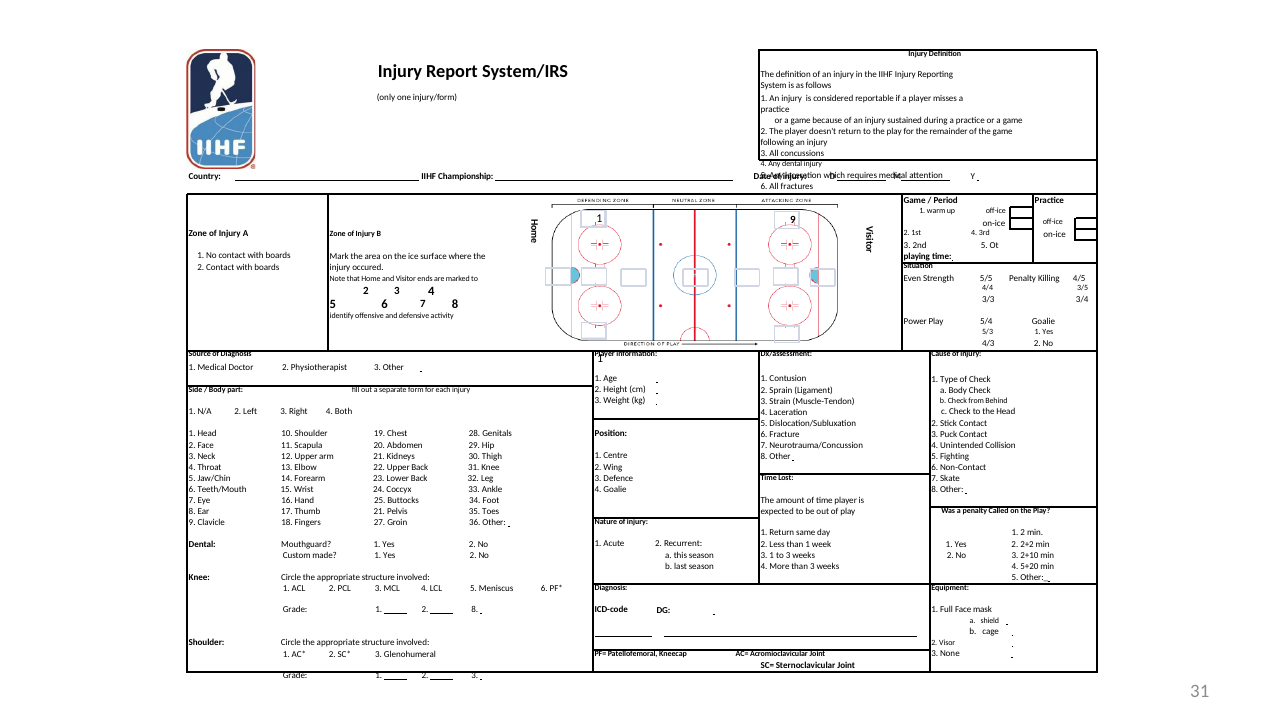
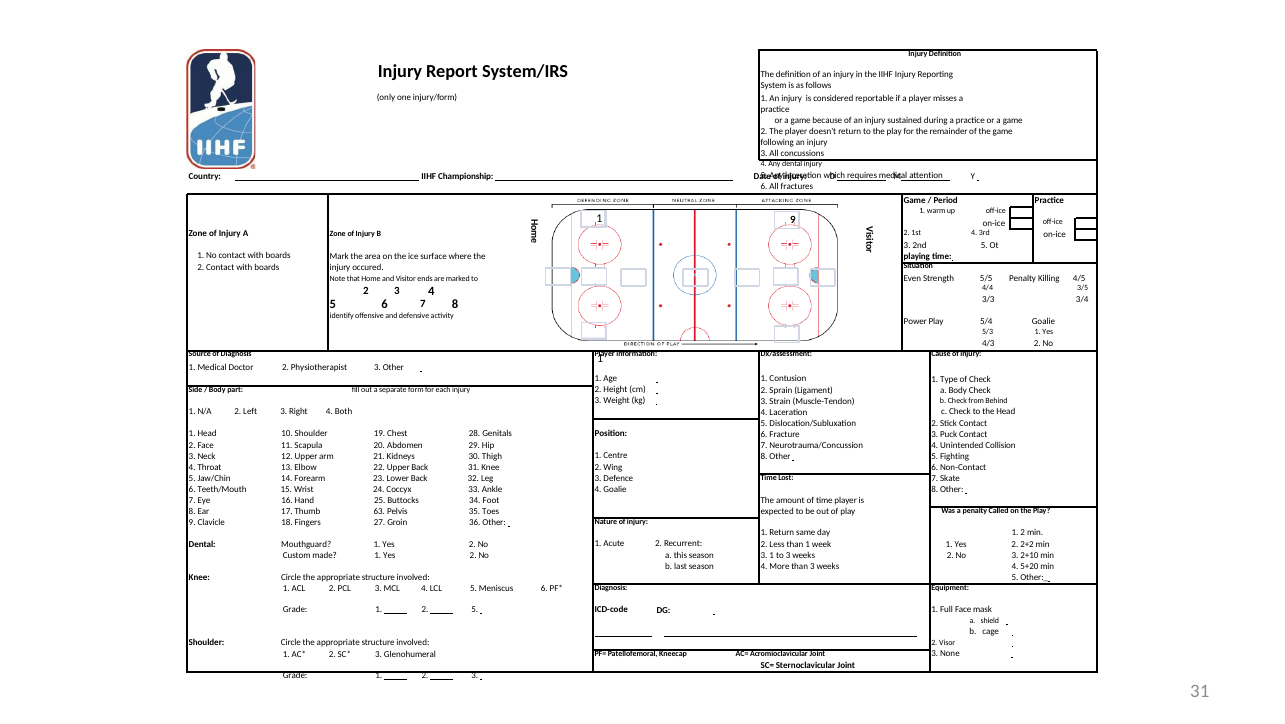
Thumb 21: 21 -> 63 (379, 511)
2 8: 8 -> 5 (475, 609)
